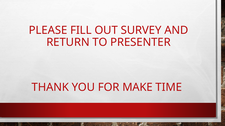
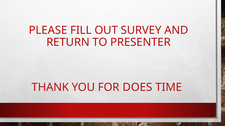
MAKE: MAKE -> DOES (137, 88)
